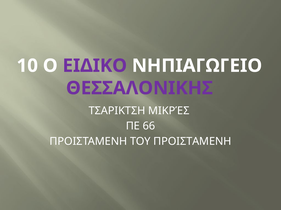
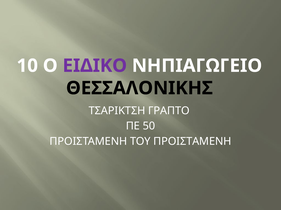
ΘΕΣΣΑΛΟΝΙΚΗΣ colour: purple -> black (139, 88)
ΜΙΚΡΈΣ: ΜΙΚΡΈΣ -> ΓΡΑΠΤΟ (169, 111)
66: 66 -> 50 (149, 126)
